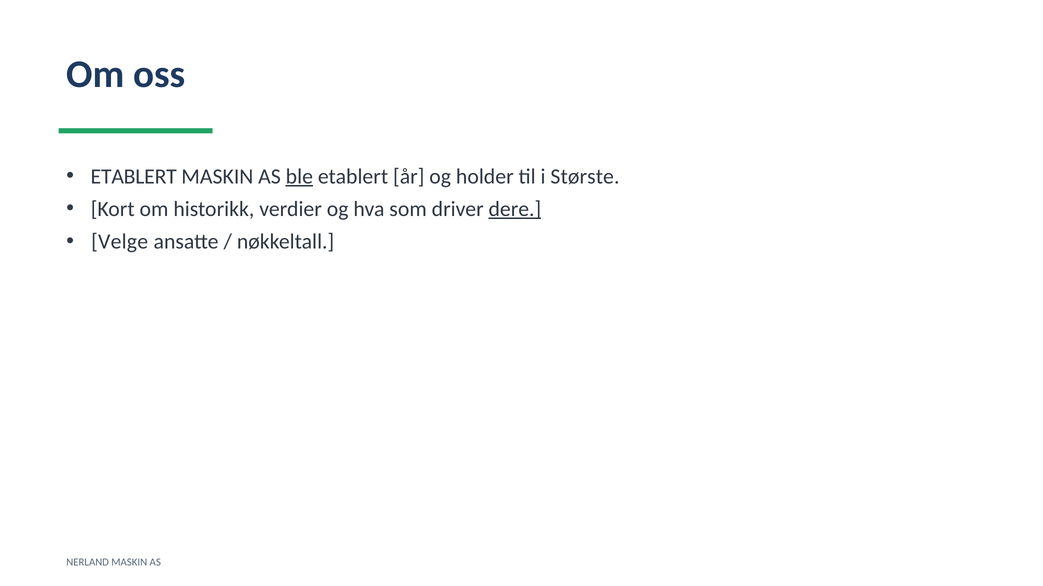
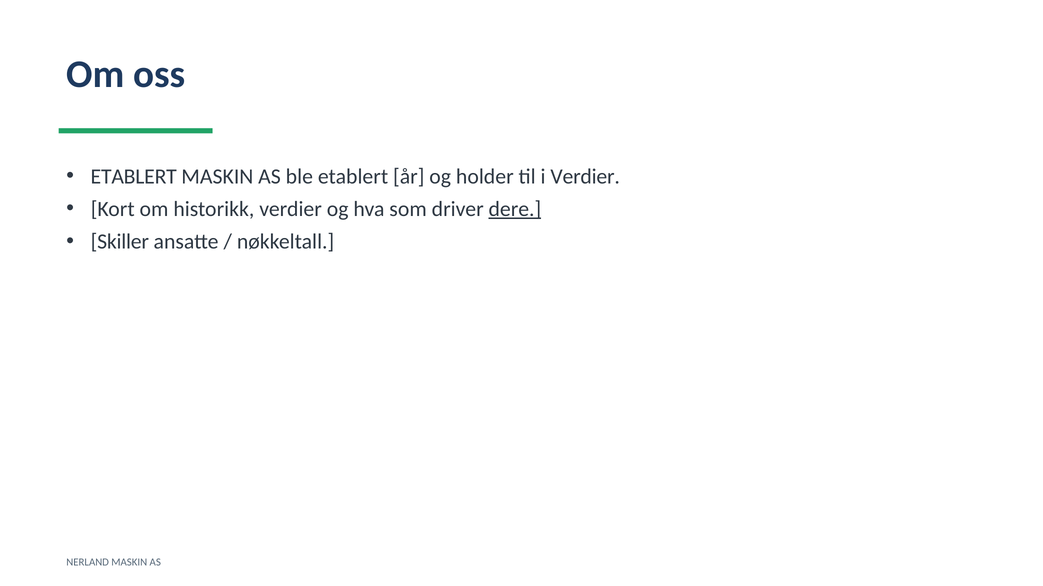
ble underline: present -> none (299, 177)
i Største: Største -> Verdier (585, 177)
Velge: Velge -> Skiller (120, 242)
